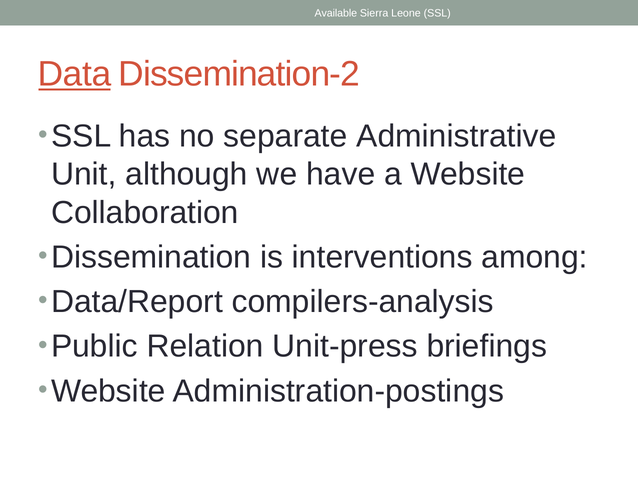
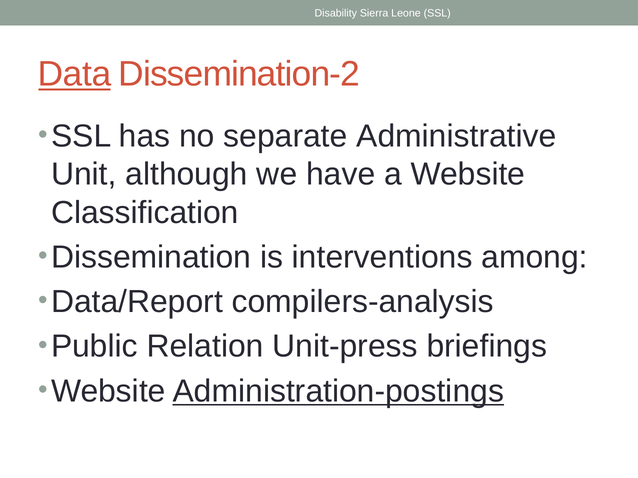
Available: Available -> Disability (336, 13)
Collaboration: Collaboration -> Classification (145, 213)
Administration-postings underline: none -> present (338, 391)
